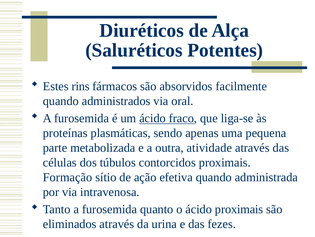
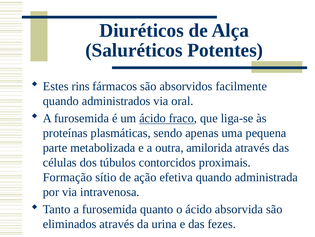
atividade: atividade -> amilorida (209, 147)
ácido proximais: proximais -> absorvida (239, 209)
